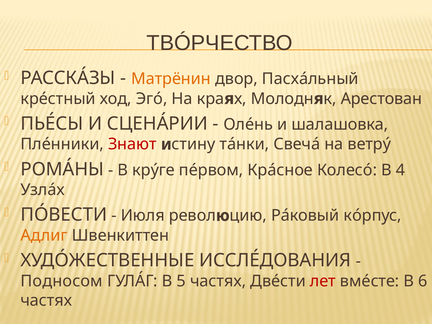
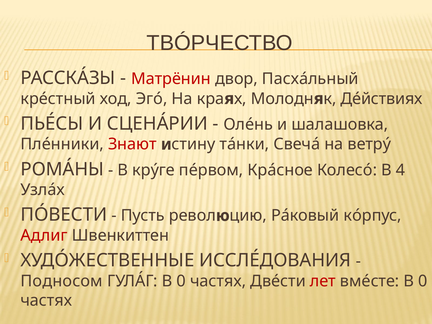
Матрёнин colour: orange -> red (171, 79)
Арестован: Арестован -> Дéйствиях (381, 99)
Июля: Июля -> Пусть (143, 216)
Адлиг colour: orange -> red (44, 236)
ГУЛÁГ В 5: 5 -> 0 (181, 281)
вмéсте В 6: 6 -> 0 (423, 281)
